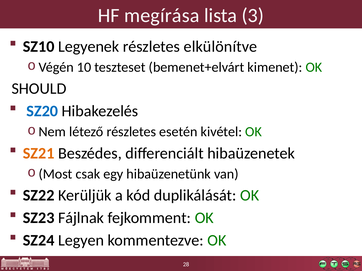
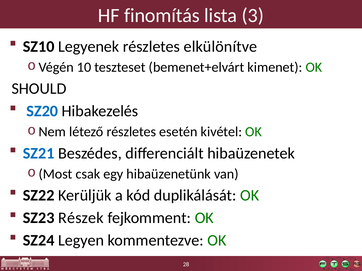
megírása: megírása -> finomítás (162, 16)
SZ21 colour: orange -> blue (39, 154)
Fájlnak: Fájlnak -> Részek (81, 218)
